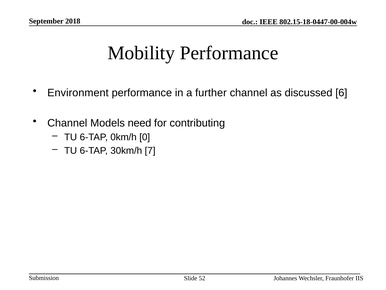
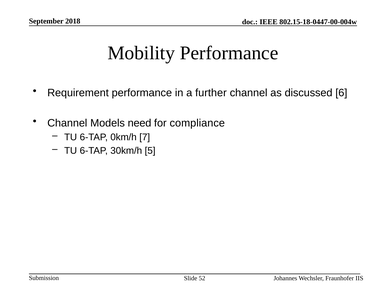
Environment: Environment -> Requirement (78, 93)
contributing: contributing -> compliance (197, 123)
0: 0 -> 7 (145, 137)
7: 7 -> 5 (150, 150)
